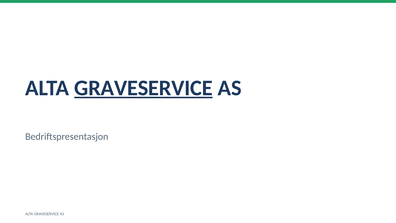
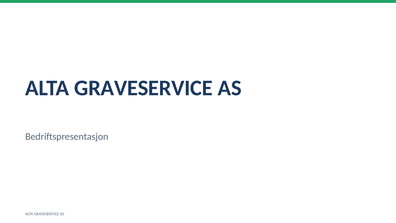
GRAVESERVICE underline: present -> none (143, 88)
